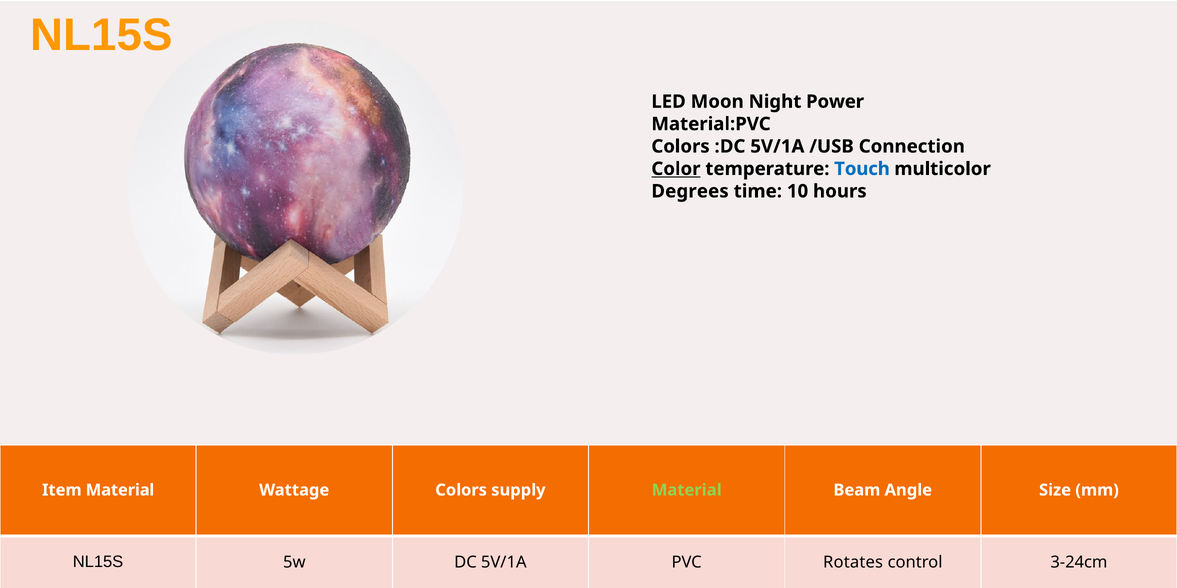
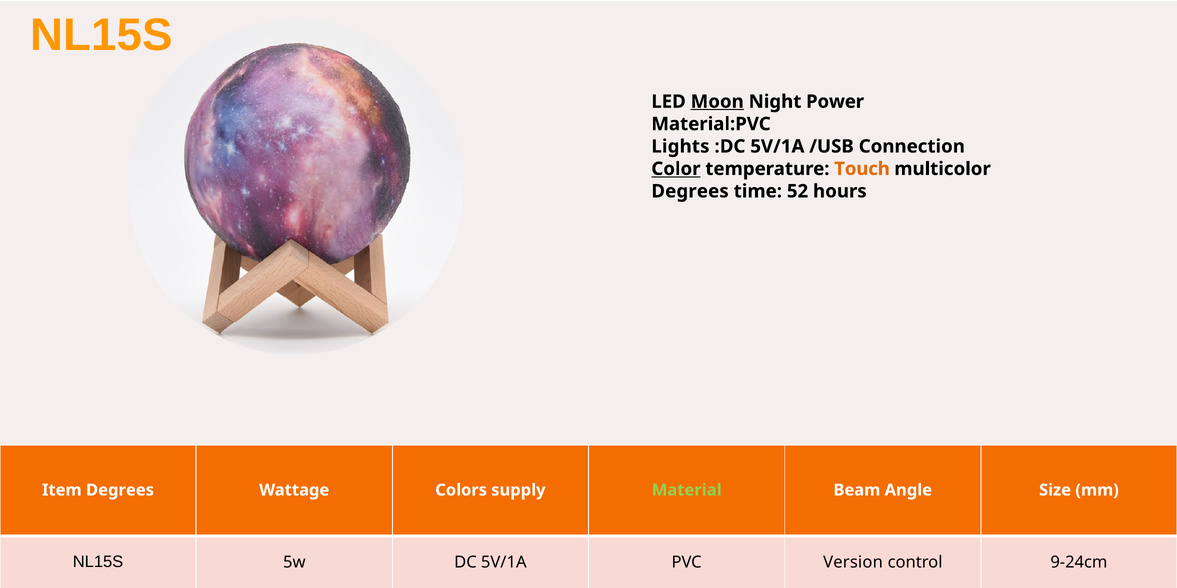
Moon underline: none -> present (717, 102)
Colors: Colors -> Lights (680, 147)
Touch colour: blue -> orange (862, 169)
10: 10 -> 52 (798, 191)
Item Material: Material -> Degrees (120, 490)
Rotates: Rotates -> Version (853, 563)
3-24cm: 3-24cm -> 9-24cm (1079, 563)
